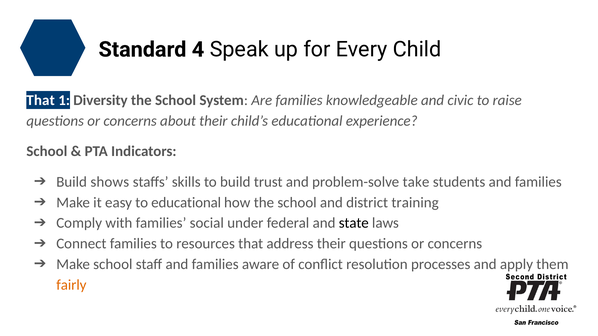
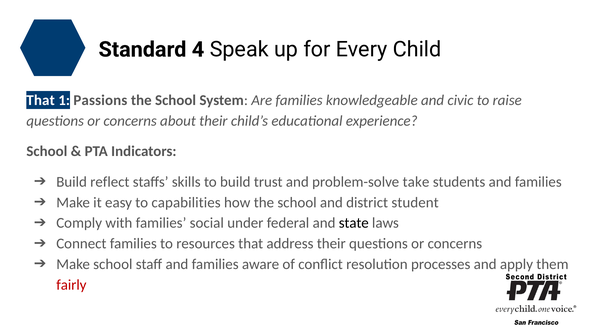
Diversity: Diversity -> Passions (100, 100)
shows: shows -> reflect (110, 182)
to educational: educational -> capabilities (186, 203)
training: training -> student (415, 203)
fairly colour: orange -> red (71, 285)
